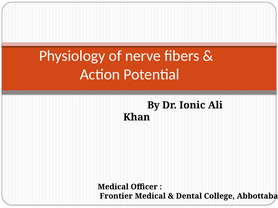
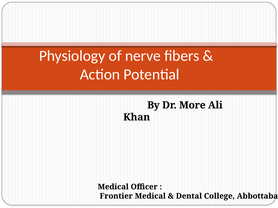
Ionic: Ionic -> More (192, 105)
